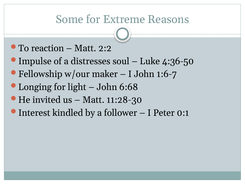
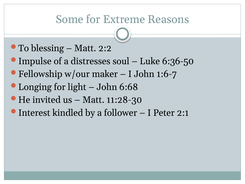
reaction: reaction -> blessing (48, 48)
4:36-50: 4:36-50 -> 6:36-50 (178, 61)
0:1: 0:1 -> 2:1 (183, 113)
